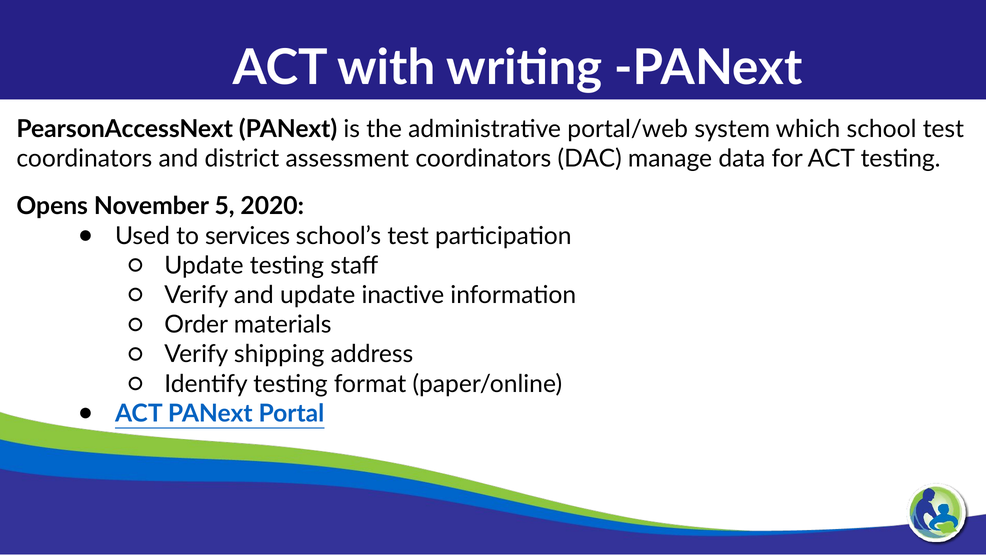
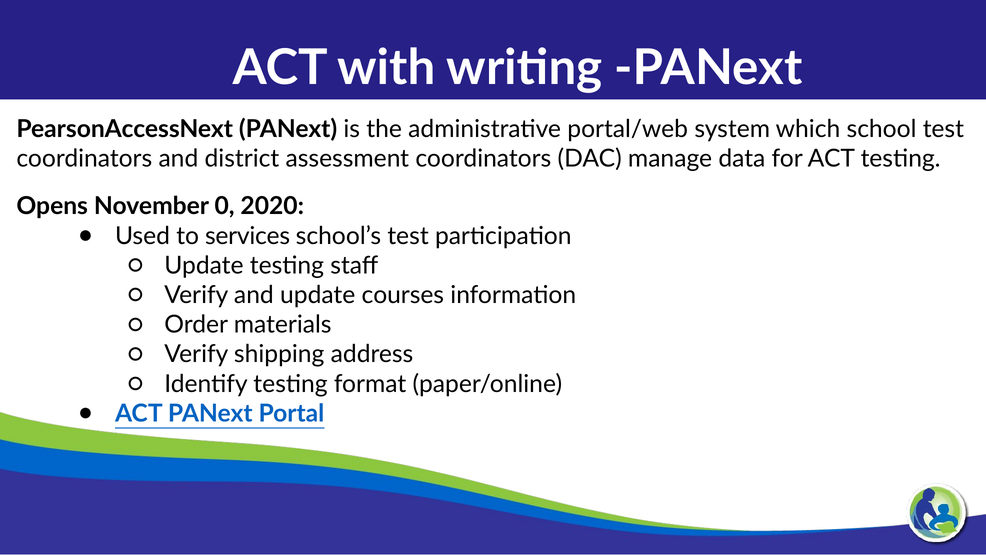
5: 5 -> 0 (225, 206)
inactive: inactive -> courses (403, 295)
